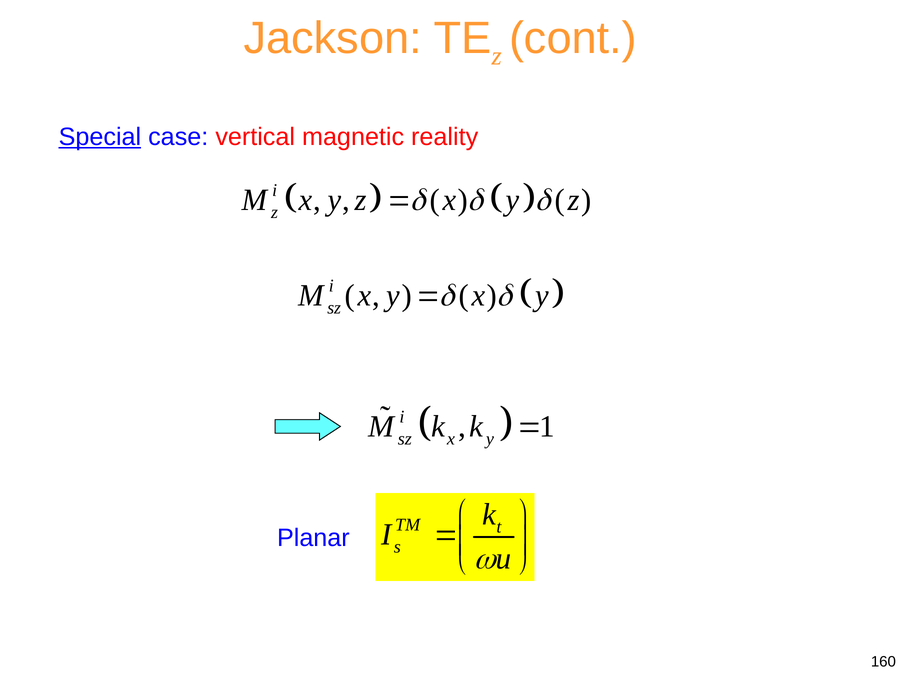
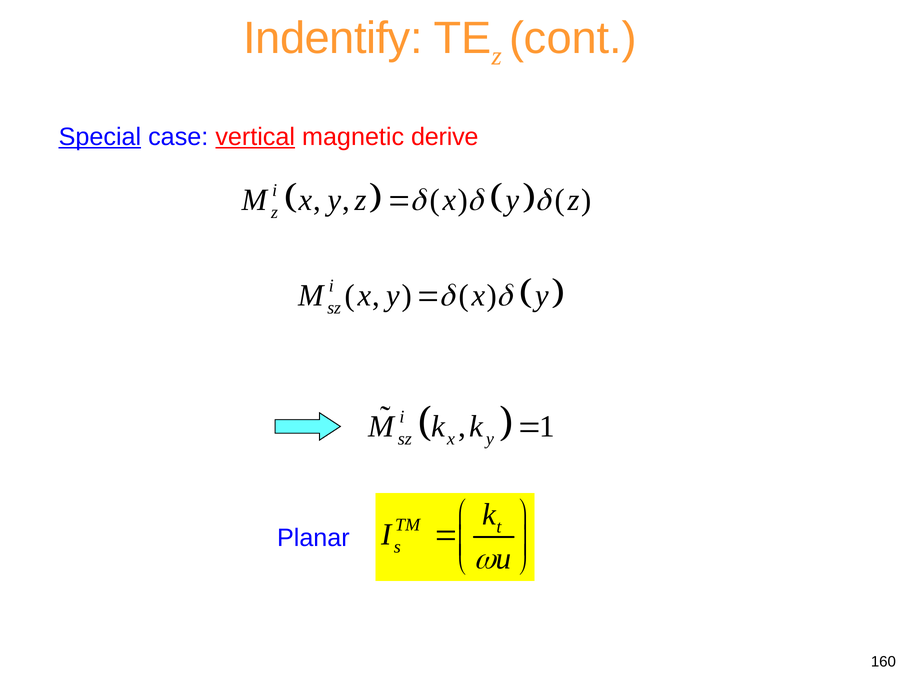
Jackson: Jackson -> Indentify (333, 39)
vertical underline: none -> present (255, 137)
reality: reality -> derive (445, 137)
